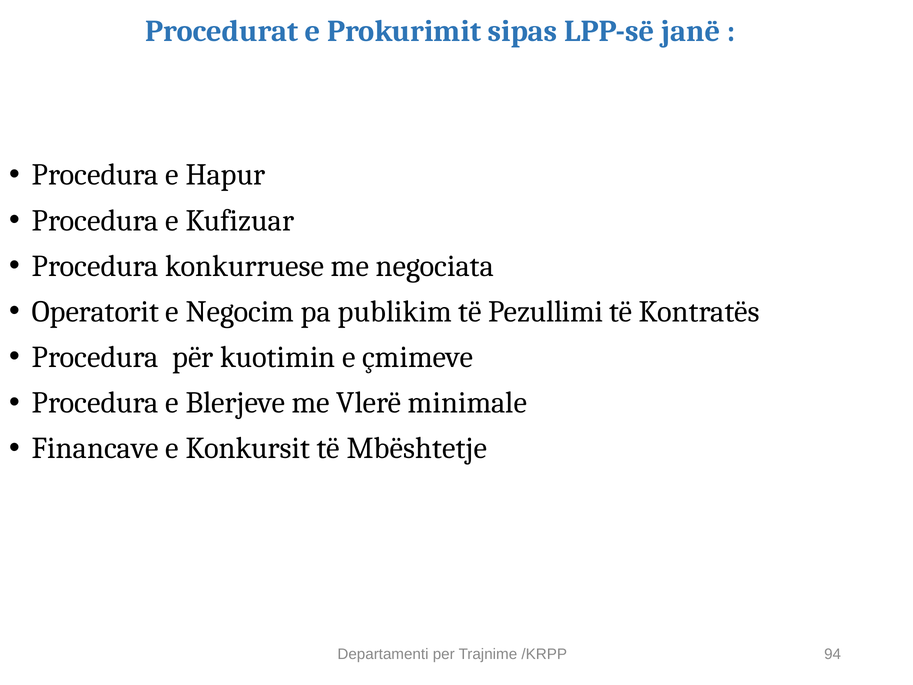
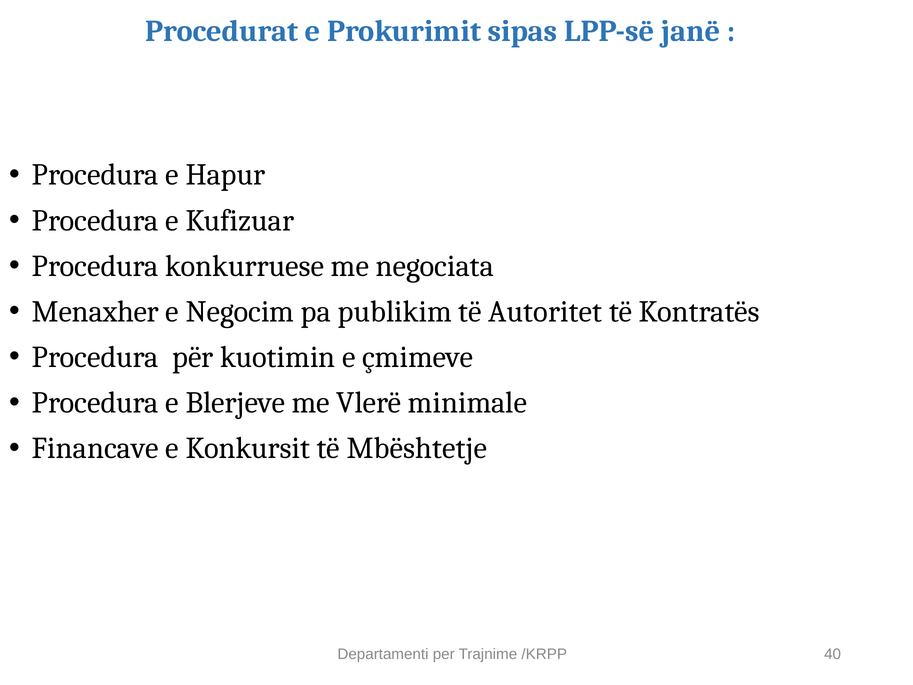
Operatorit: Operatorit -> Menaxher (95, 311)
Pezullimi: Pezullimi -> Autoritet (545, 311)
94: 94 -> 40 (833, 654)
